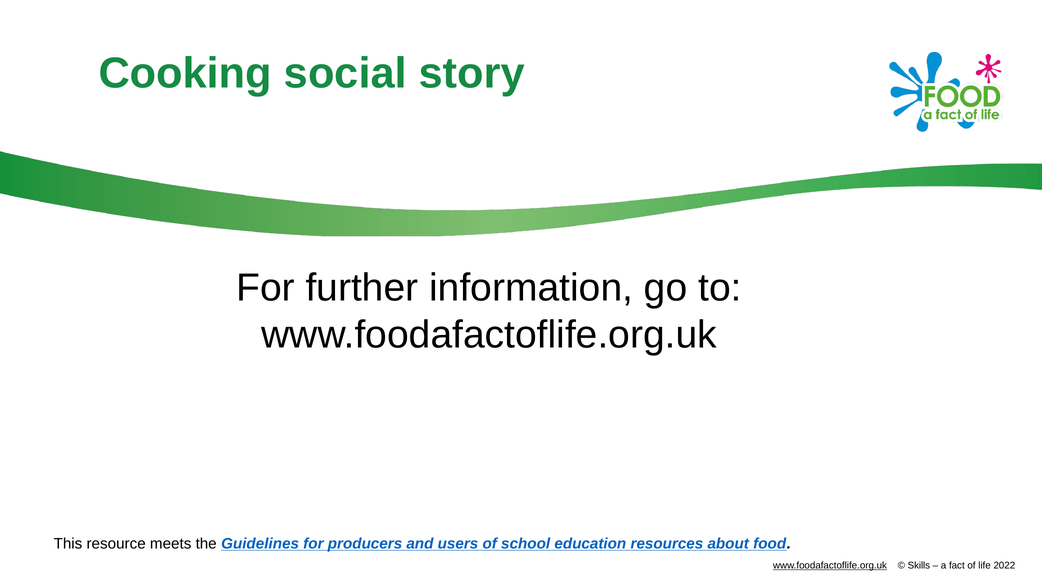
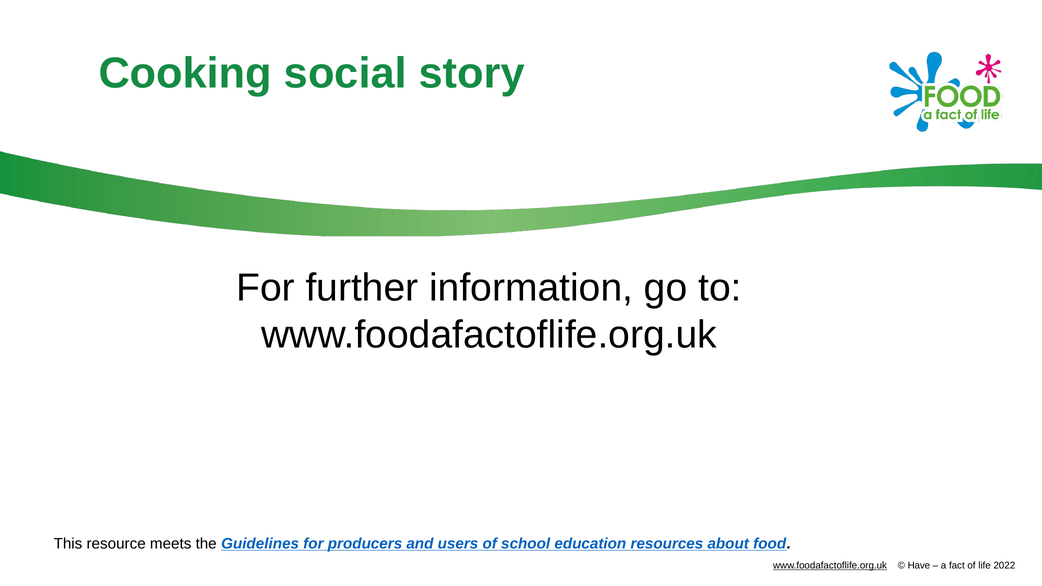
Skills: Skills -> Have (919, 565)
